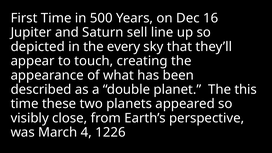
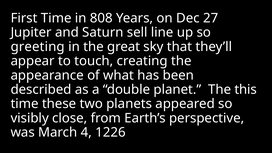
500: 500 -> 808 (101, 18)
16: 16 -> 27 (211, 18)
depicted: depicted -> greeting (38, 47)
every: every -> great (124, 47)
